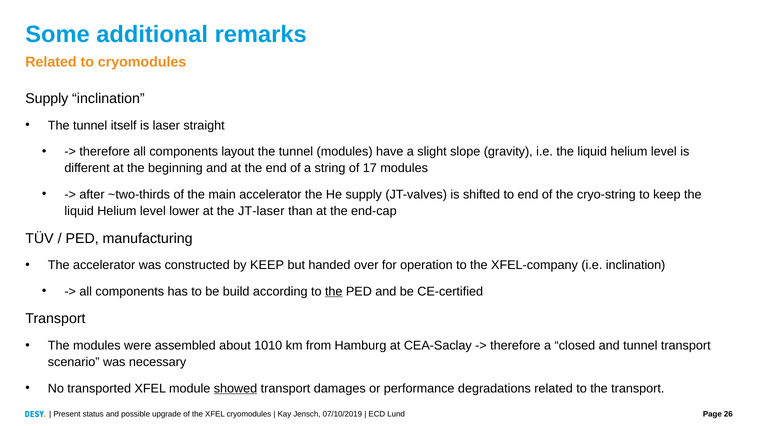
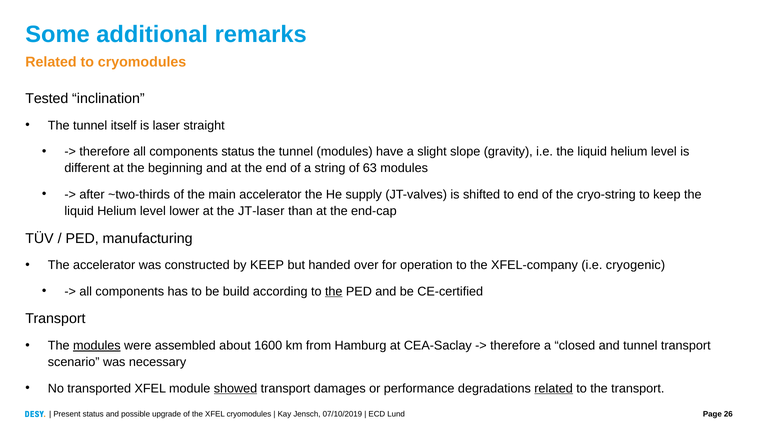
Supply: Supply -> Tested (47, 99)
components layout: layout -> status (238, 152)
17: 17 -> 63 (370, 168)
i.e inclination: inclination -> cryogenic (635, 266)
modules underline: none -> present (97, 346)
1010: 1010 -> 1600 (268, 346)
related underline: none -> present (554, 389)
